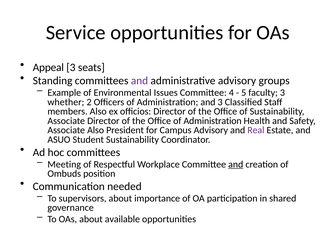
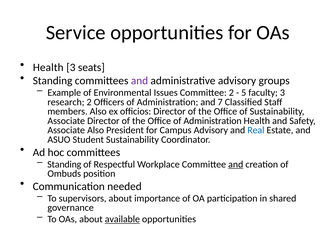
Appeal: Appeal -> Health (48, 68)
Committee 4: 4 -> 2 (231, 93)
whether: whether -> research (66, 102)
and 3: 3 -> 7 (220, 102)
Real colour: purple -> blue (256, 130)
Meeting: Meeting -> Standing (64, 164)
available underline: none -> present (122, 219)
